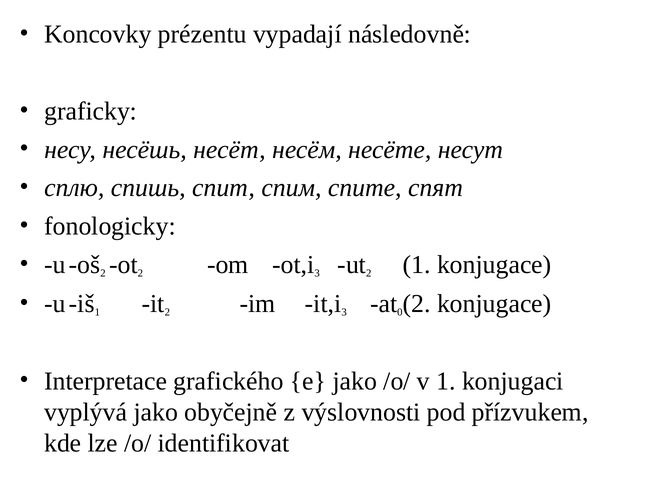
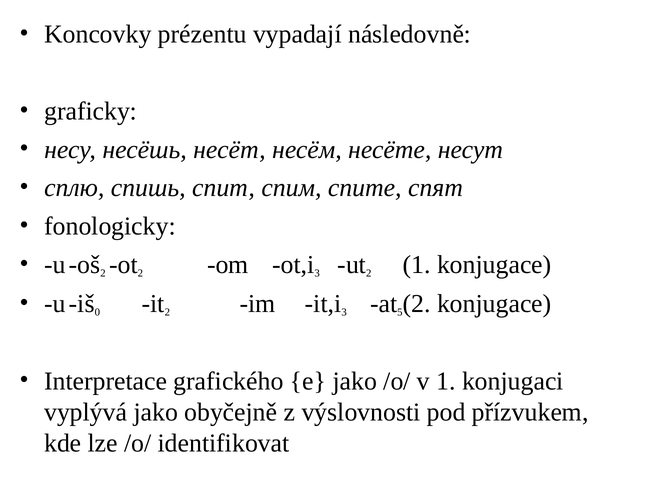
1: 1 -> 0 (97, 312)
0: 0 -> 5 (400, 312)
